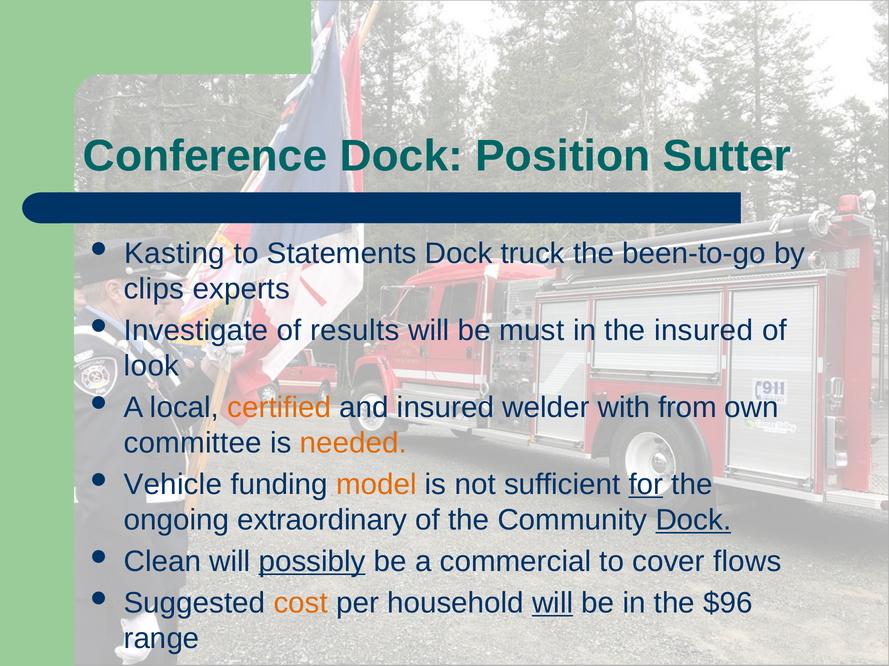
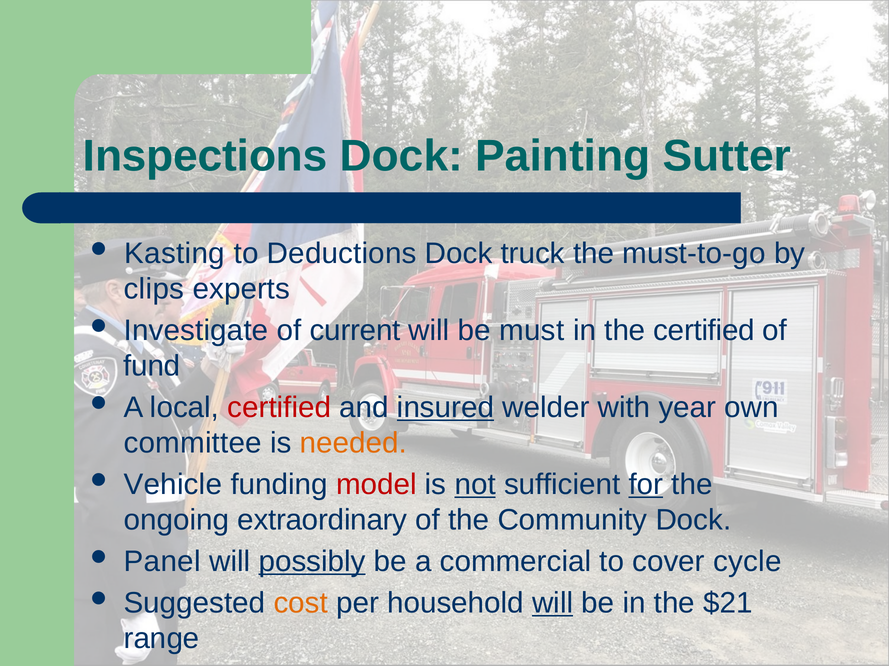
Conference: Conference -> Inspections (205, 156)
Position: Position -> Painting (563, 156)
Statements: Statements -> Deductions (342, 254)
been-to-go: been-to-go -> must-to-go (694, 254)
results: results -> current (355, 331)
the insured: insured -> certified (704, 331)
look: look -> fund (152, 367)
certified colour: orange -> red (279, 408)
insured underline: none -> present (446, 408)
from: from -> year (687, 408)
model colour: orange -> red (376, 485)
not underline: none -> present (475, 485)
Dock underline: present -> none (693, 521)
Clean: Clean -> Panel (162, 562)
flows: flows -> cycle (747, 562)
$96: $96 -> $21 (728, 604)
